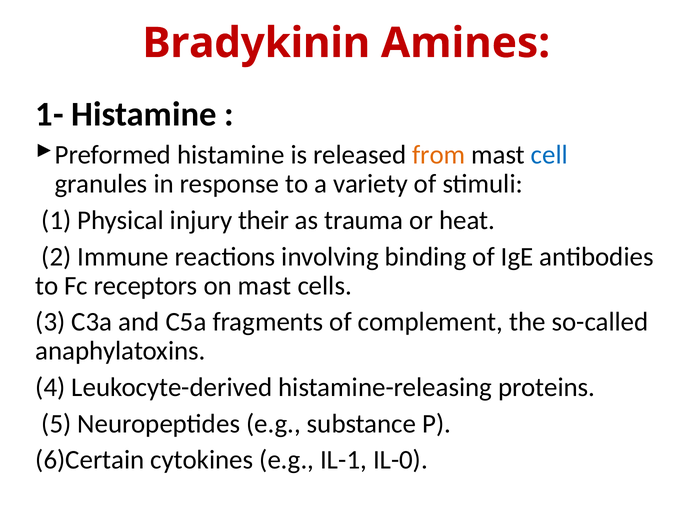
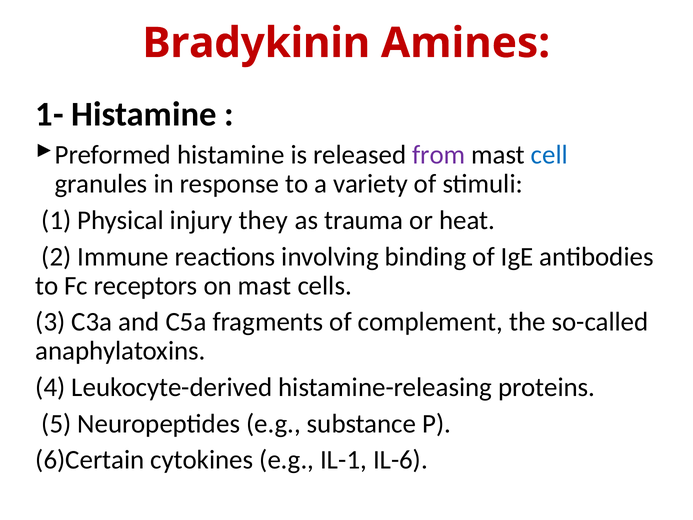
from colour: orange -> purple (439, 155)
their: their -> they (263, 220)
IL-0: IL-0 -> IL-6 (400, 460)
